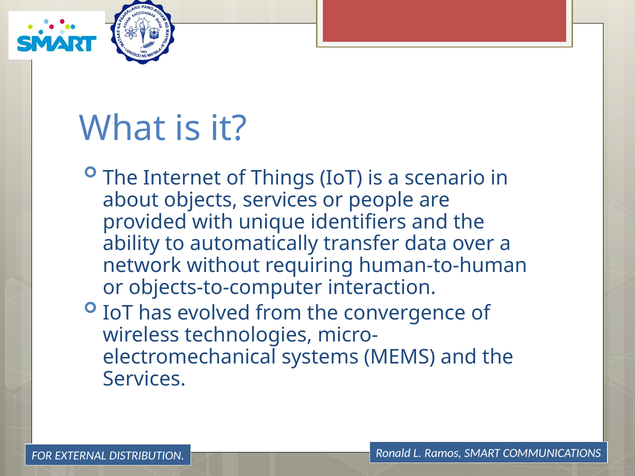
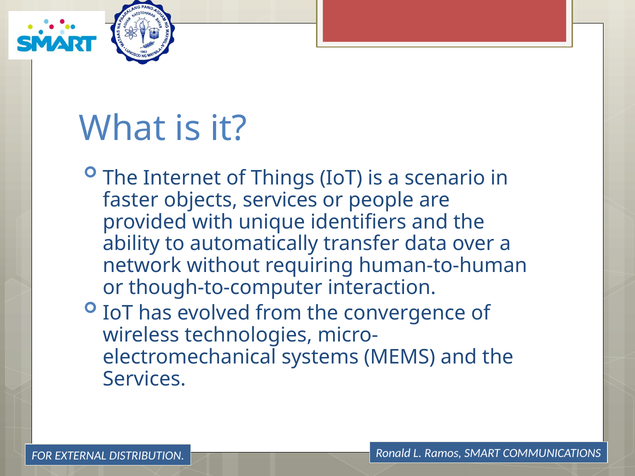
about: about -> faster (131, 200)
objects-to-computer: objects-to-computer -> though-to-computer (225, 288)
